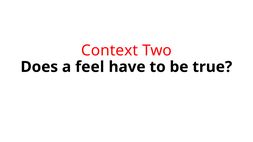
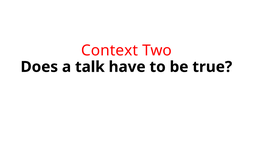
feel: feel -> talk (90, 67)
